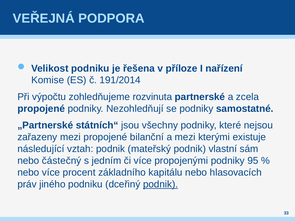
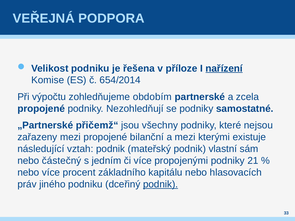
nařízení underline: none -> present (224, 68)
191/2014: 191/2014 -> 654/2014 (120, 80)
rozvinuta: rozvinuta -> obdobím (152, 97)
státních“: státních“ -> přičemž“ (97, 125)
95: 95 -> 21 (253, 161)
